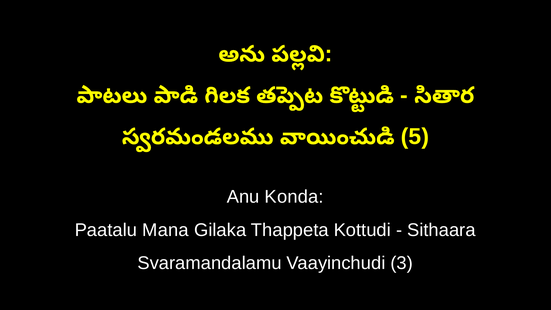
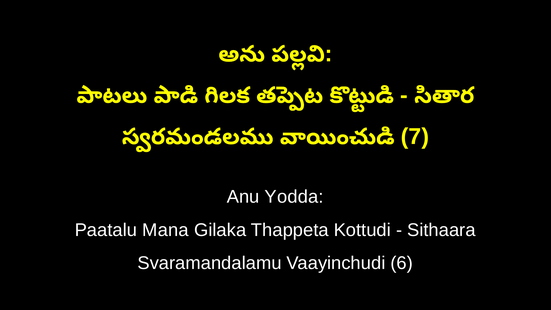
5: 5 -> 7 (415, 137)
Konda: Konda -> Yodda (294, 197)
3: 3 -> 6 (402, 263)
